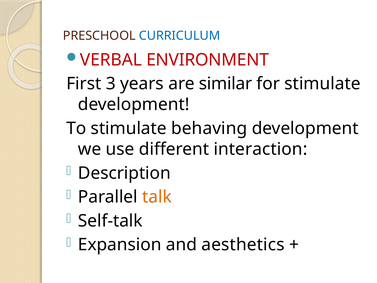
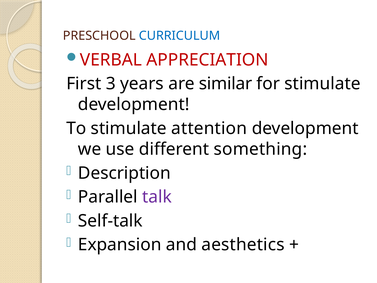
ENVIRONMENT: ENVIRONMENT -> APPRECIATION (207, 60)
behaving: behaving -> attention (209, 128)
interaction: interaction -> something (260, 149)
talk colour: orange -> purple (157, 197)
